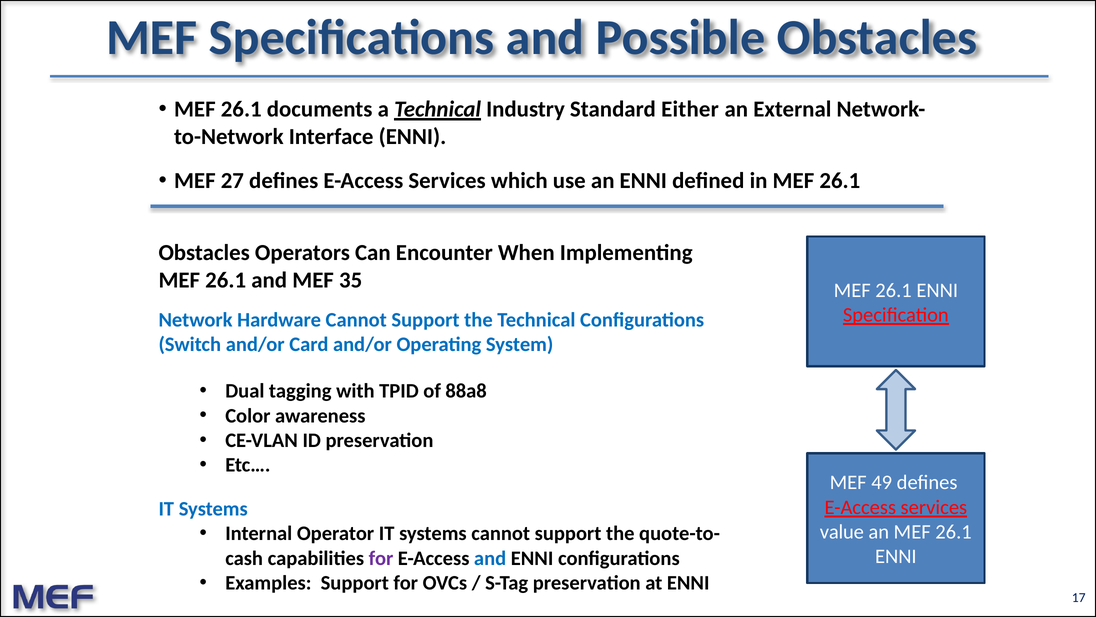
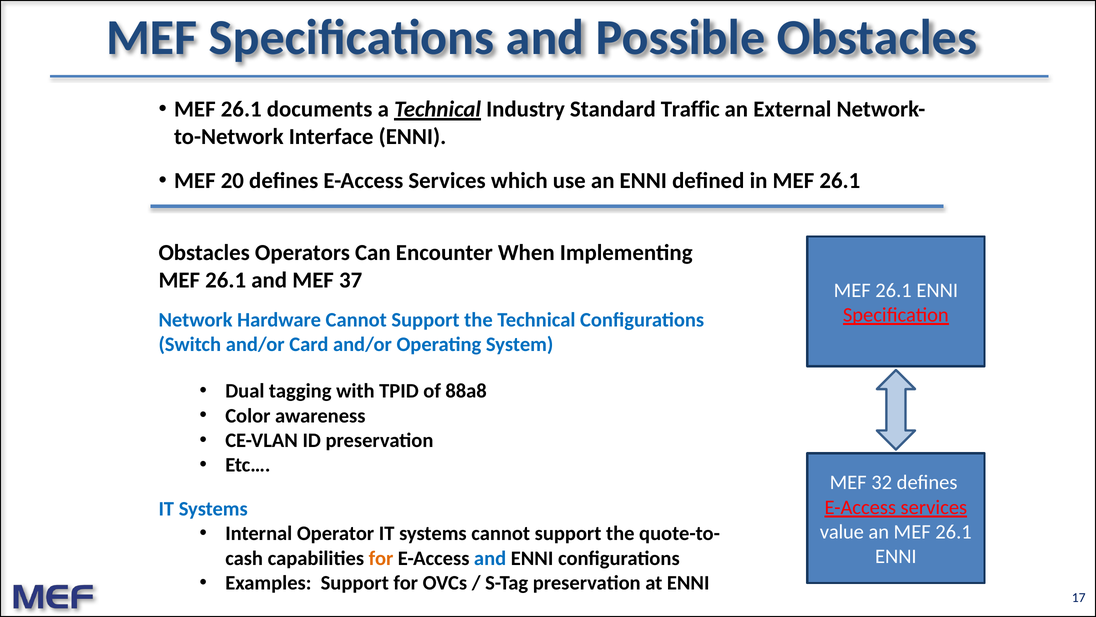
Either: Either -> Traffic (690, 109)
27: 27 -> 20 (232, 181)
35: 35 -> 37 (351, 280)
49: 49 -> 32 (882, 482)
for colour: purple -> orange (381, 558)
